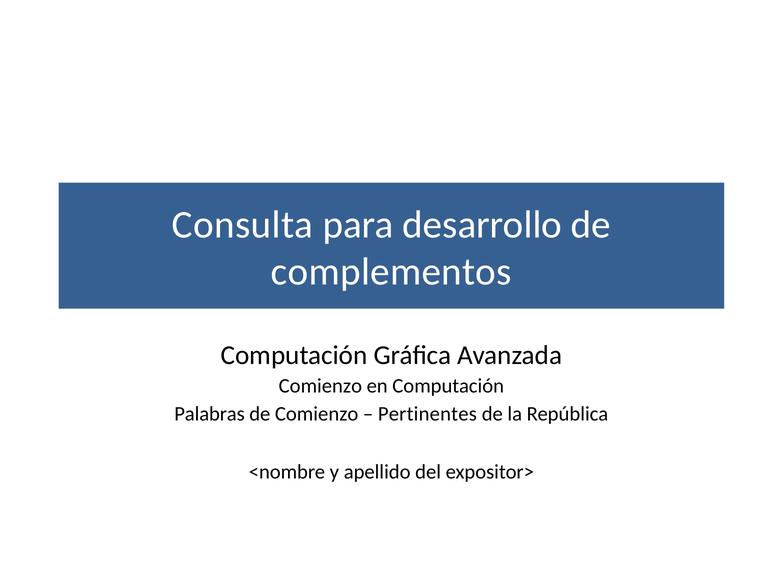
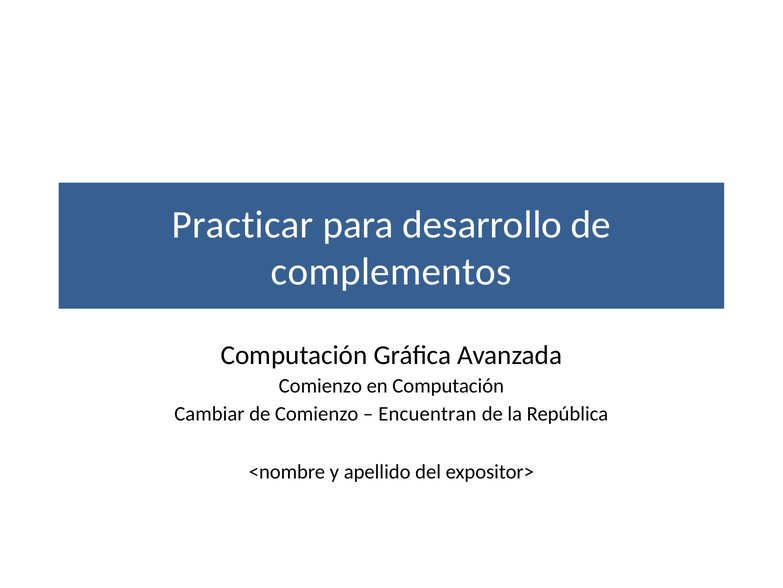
Consulta: Consulta -> Practicar (243, 225)
Palabras: Palabras -> Cambiar (209, 413)
Pertinentes: Pertinentes -> Encuentran (427, 413)
